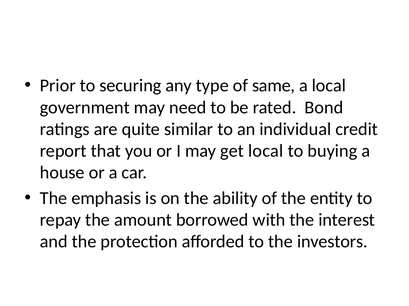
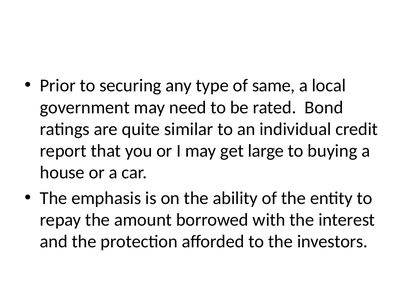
get local: local -> large (266, 151)
